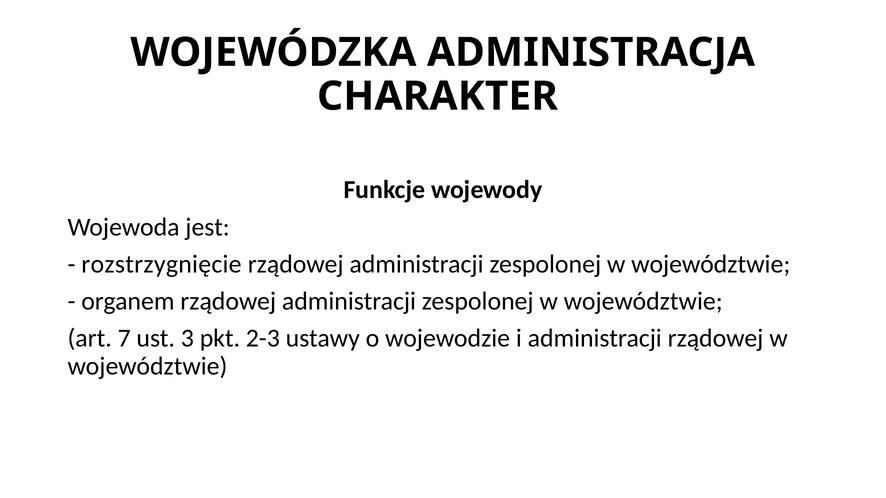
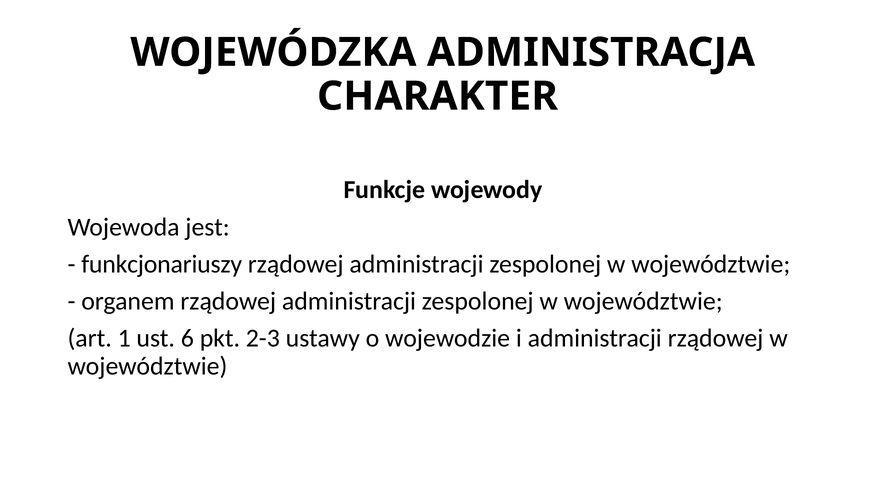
rozstrzygnięcie: rozstrzygnięcie -> funkcjonariuszy (162, 264)
7: 7 -> 1 (124, 339)
3: 3 -> 6 (187, 339)
